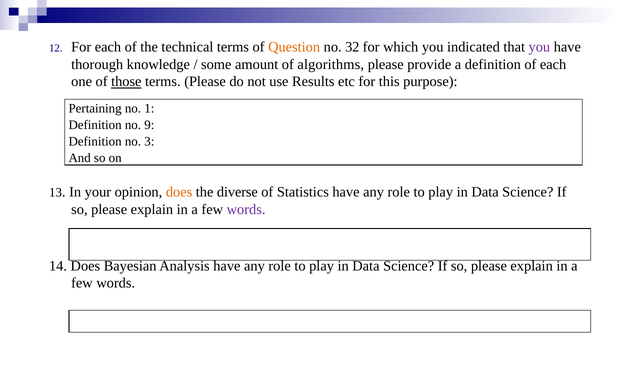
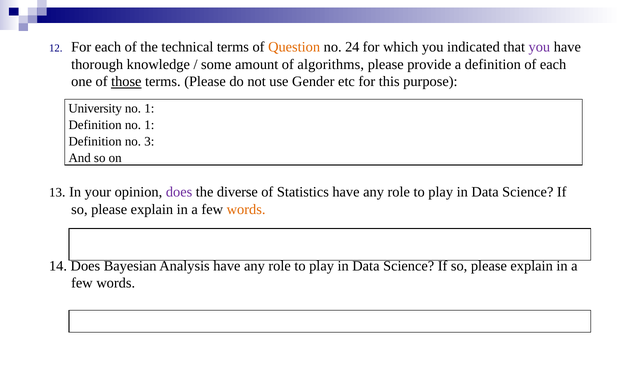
32: 32 -> 24 (352, 47)
Results: Results -> Gender (313, 82)
Pertaining: Pertaining -> University (95, 109)
Definition no 9: 9 -> 1 (149, 125)
does colour: orange -> purple (179, 192)
words colour: purple -> orange (246, 210)
